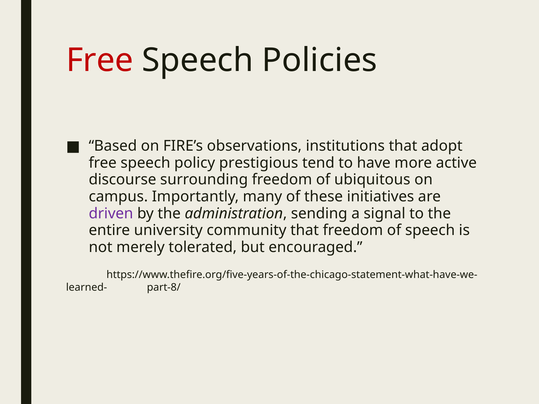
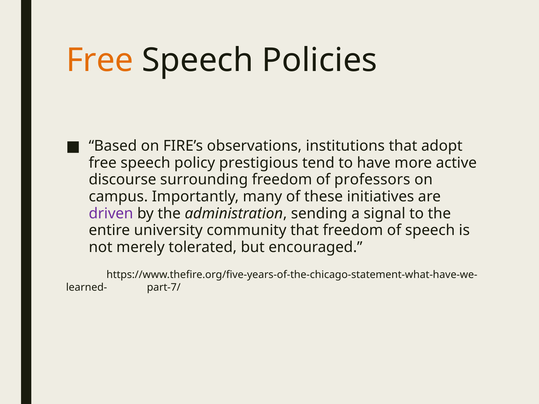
Free colour: red -> orange (100, 60)
ubiquitous: ubiquitous -> professors (372, 180)
part-8/: part-8/ -> part-7/ (164, 288)
